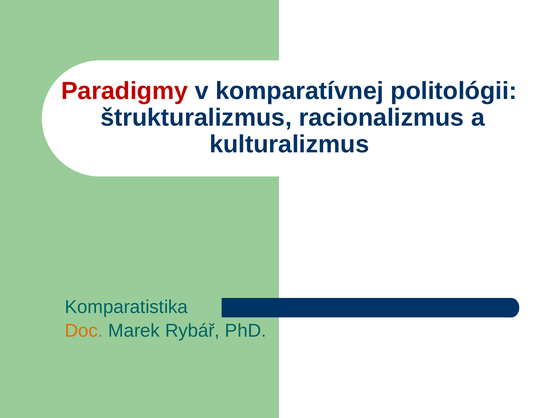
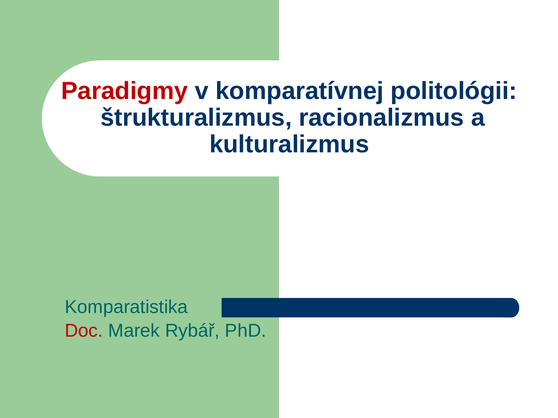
Doc colour: orange -> red (84, 331)
